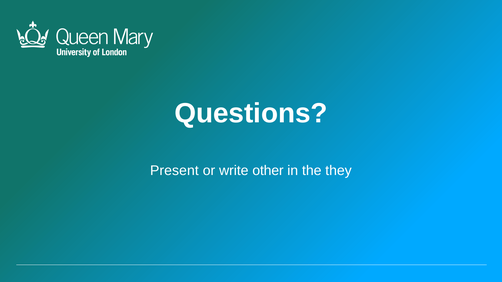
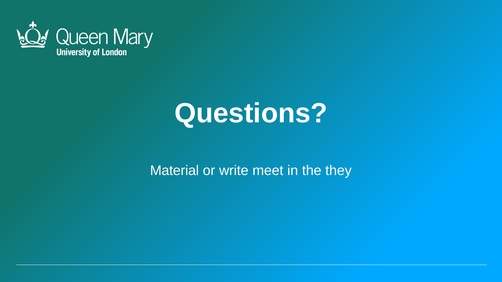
Present: Present -> Material (175, 171)
other: other -> meet (268, 171)
